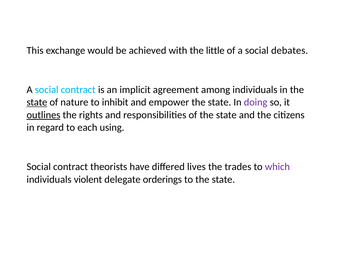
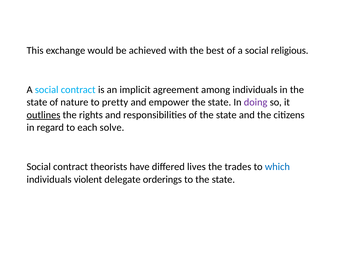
little: little -> best (215, 50)
debates: debates -> religious (290, 50)
state underline: present -> none (37, 102)
inhibit: inhibit -> pretty (115, 102)
using: using -> solve (112, 128)
which colour: purple -> blue (277, 167)
